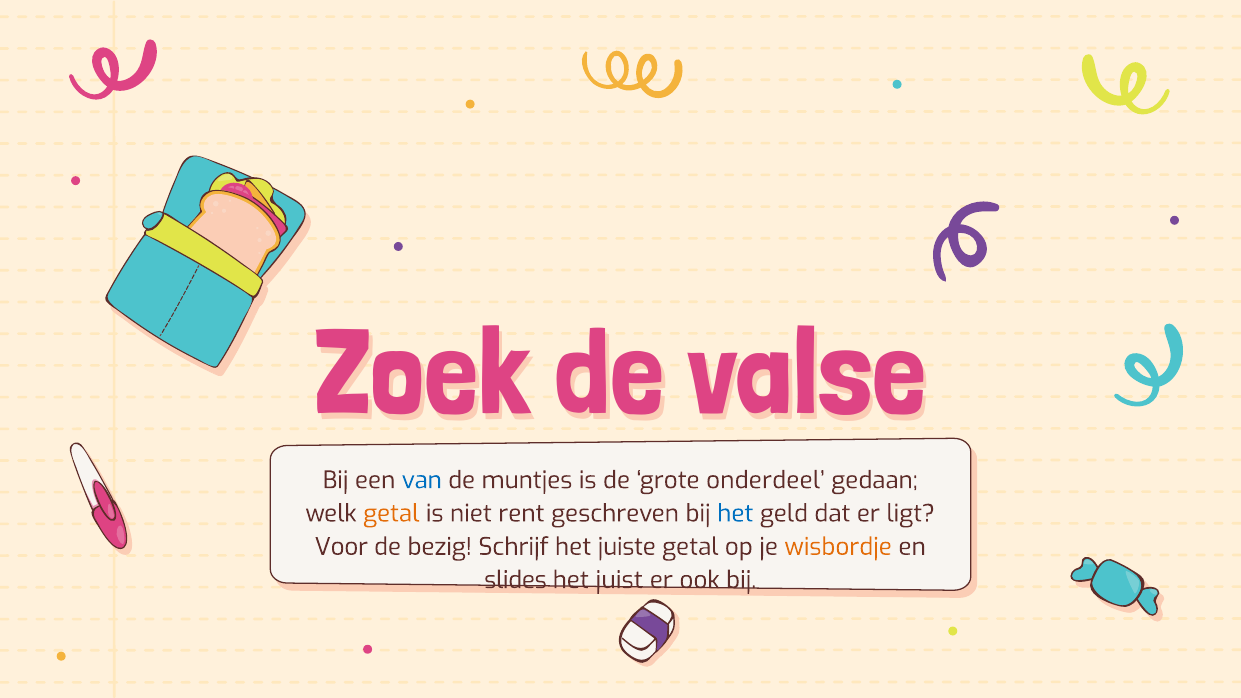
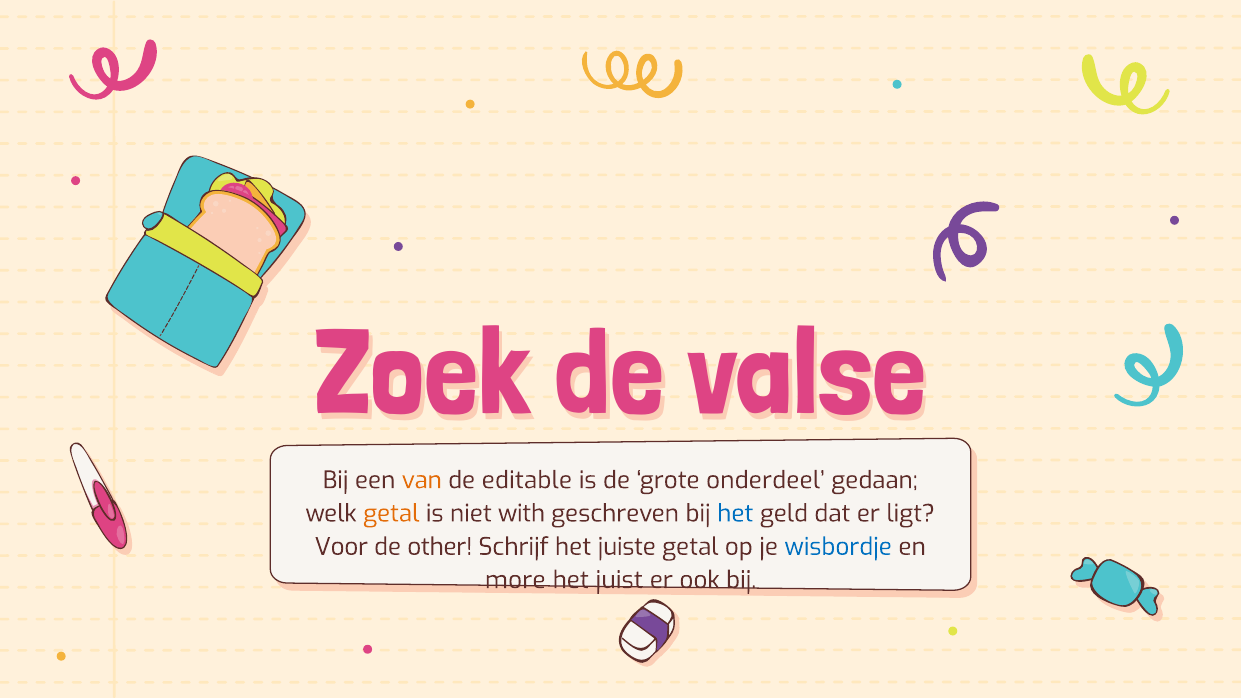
van colour: blue -> orange (422, 480)
muntjes: muntjes -> editable (527, 480)
rent: rent -> with (522, 514)
bezig: bezig -> other (440, 547)
wisbordje colour: orange -> blue (838, 547)
slides: slides -> more (515, 580)
